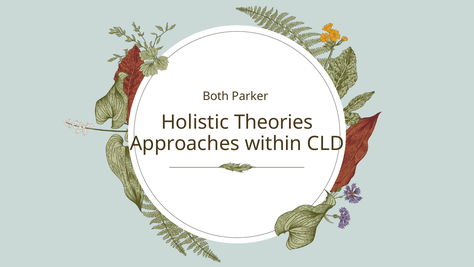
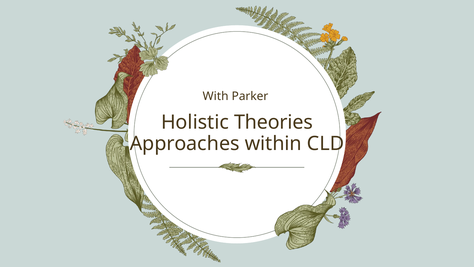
Both: Both -> With (216, 96)
